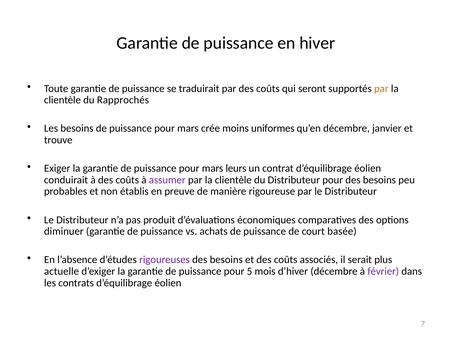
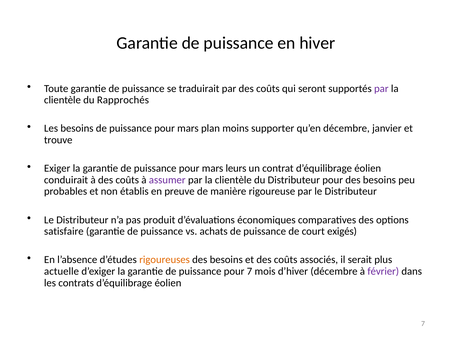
par colour: orange -> purple (381, 89)
crée: crée -> plan (211, 128)
uniformes: uniformes -> supporter (273, 128)
diminuer: diminuer -> satisfaire (64, 231)
basée: basée -> exigés (342, 231)
rigoureuses colour: purple -> orange (165, 260)
pour 5: 5 -> 7 (250, 271)
